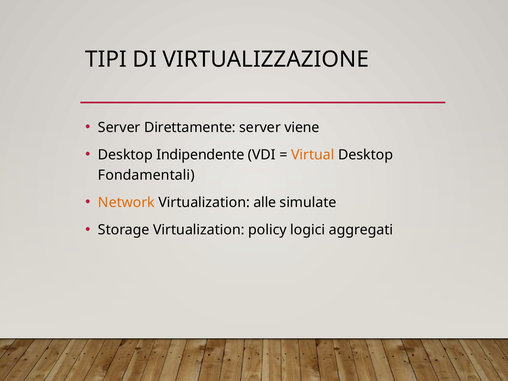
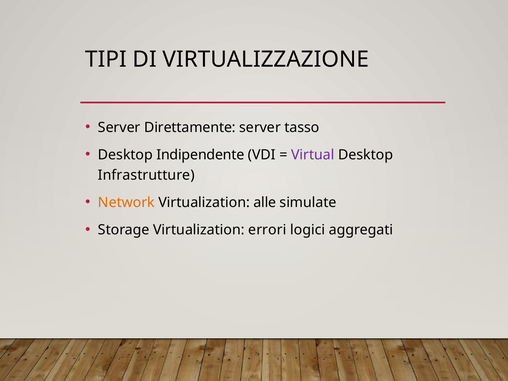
viene: viene -> tasso (302, 127)
Virtual colour: orange -> purple (313, 155)
Fondamentali: Fondamentali -> Infrastrutture (146, 175)
policy: policy -> errori (267, 230)
